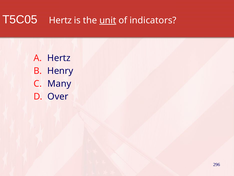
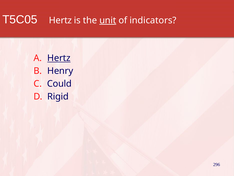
Hertz underline: none -> present (59, 58)
Many: Many -> Could (59, 83)
Over: Over -> Rigid (58, 96)
